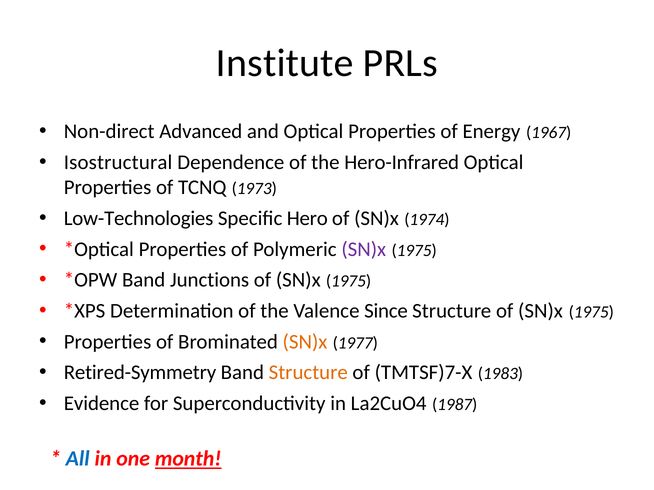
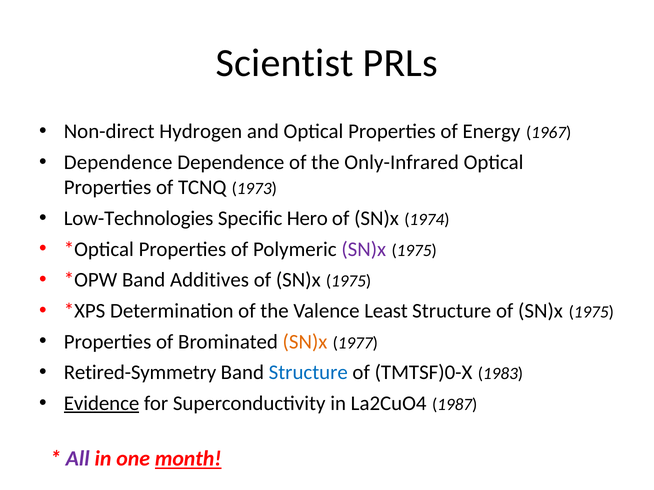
Institute: Institute -> Scientist (285, 63)
Advanced: Advanced -> Hydrogen (201, 132)
Isostructural: Isostructural -> Dependence (118, 163)
Hero-Infrared: Hero-Infrared -> Only-Infrared (402, 163)
Junctions: Junctions -> Additives (210, 280)
Since: Since -> Least (386, 311)
Structure colour: orange -> blue (308, 373)
TMTSF)7-X: TMTSF)7-X -> TMTSF)0-X (424, 373)
Evidence underline: none -> present (102, 404)
All colour: blue -> purple (78, 459)
